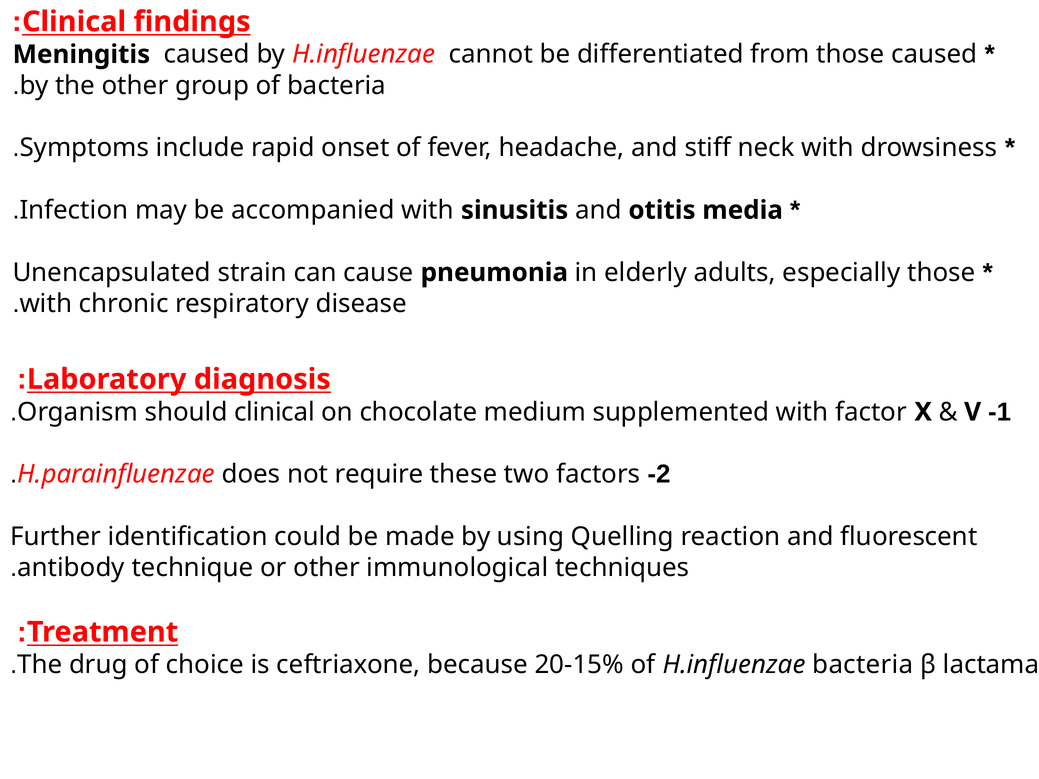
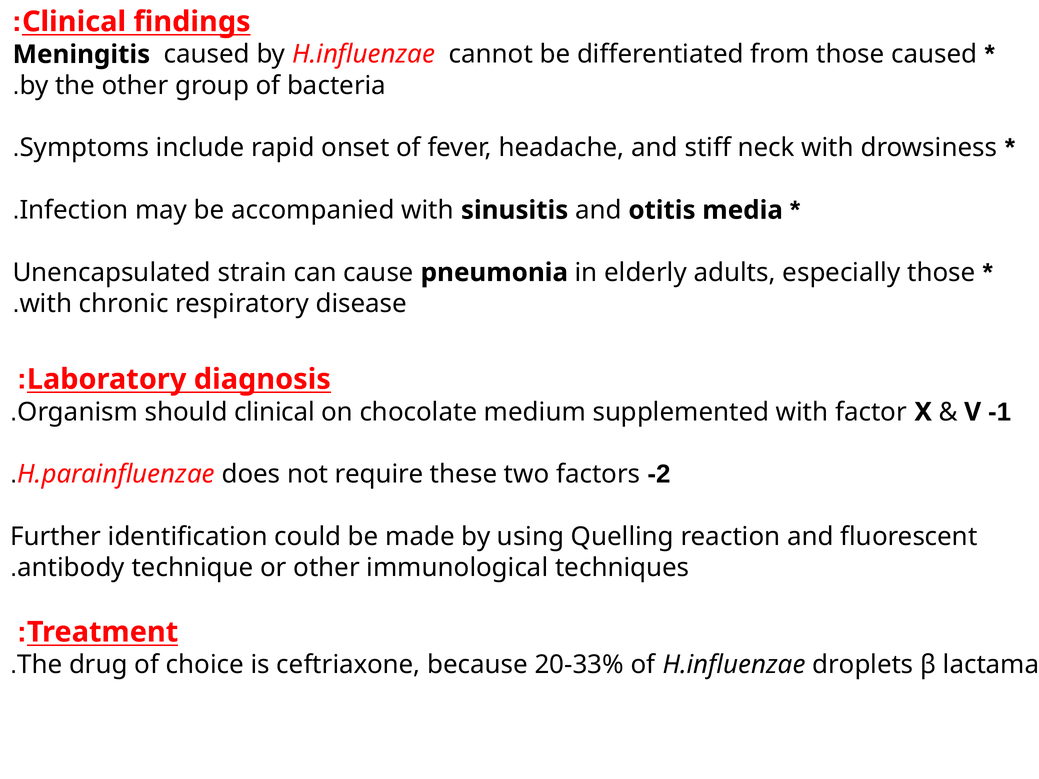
20-15%: 20-15% -> 20-33% (579, 665)
H.influenzae bacteria: bacteria -> droplets (863, 665)
